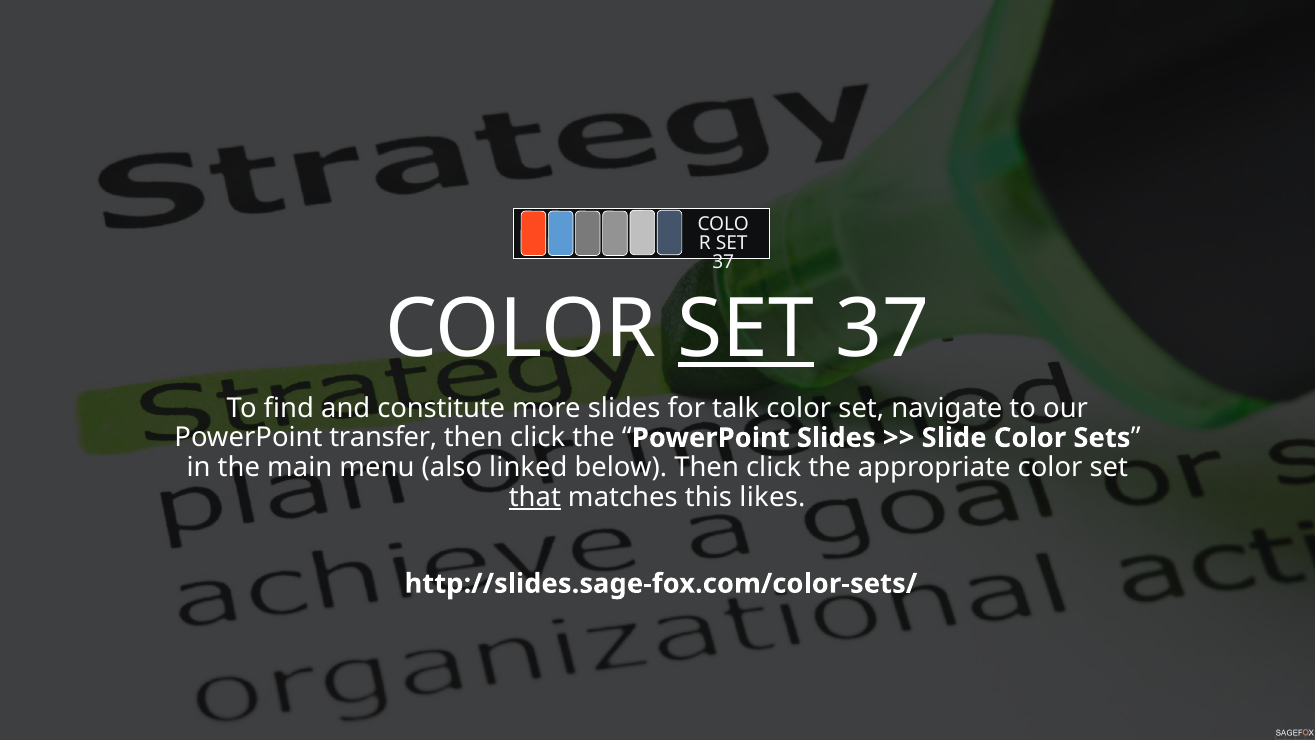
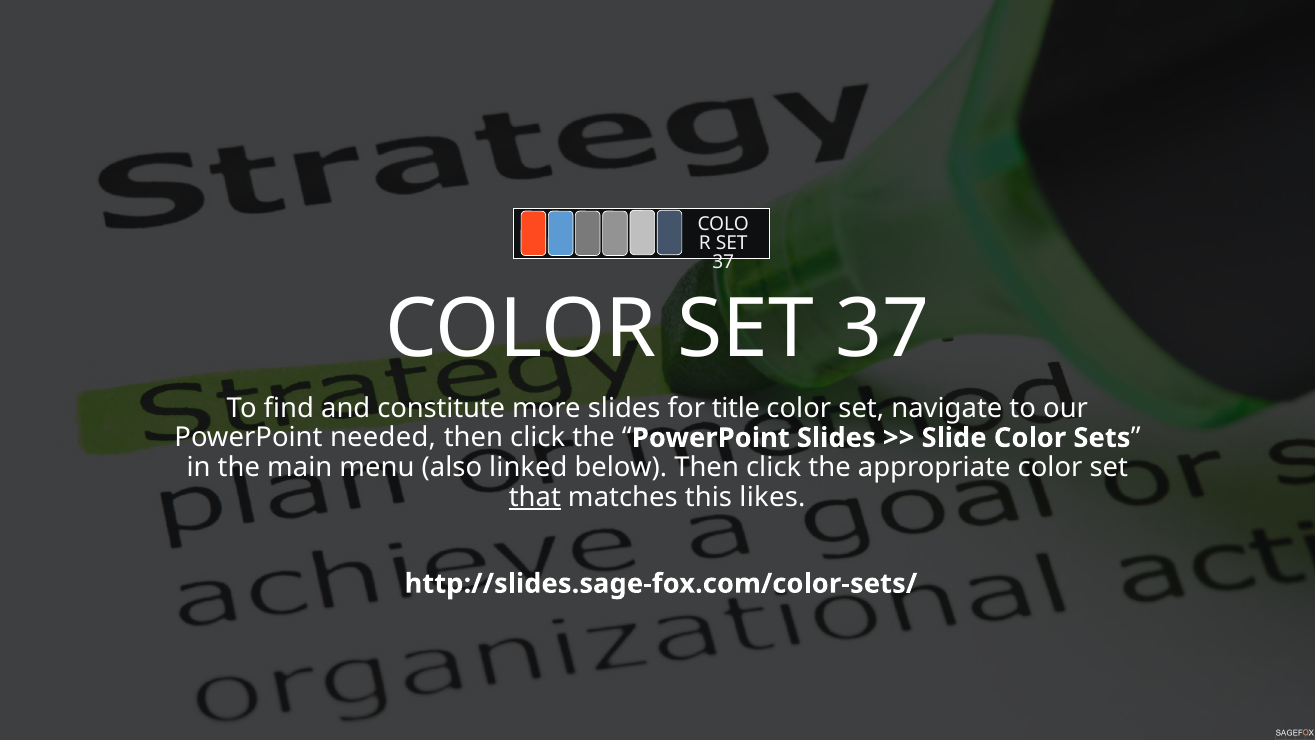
SET underline: present -> none (746, 329)
talk: talk -> title (736, 408)
transfer: transfer -> needed (383, 438)
